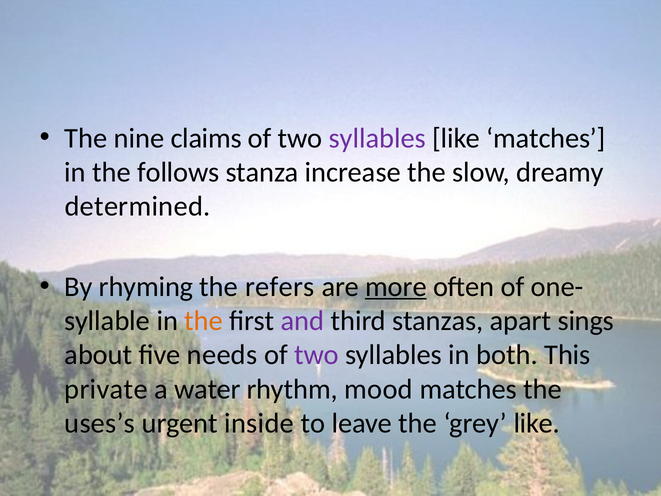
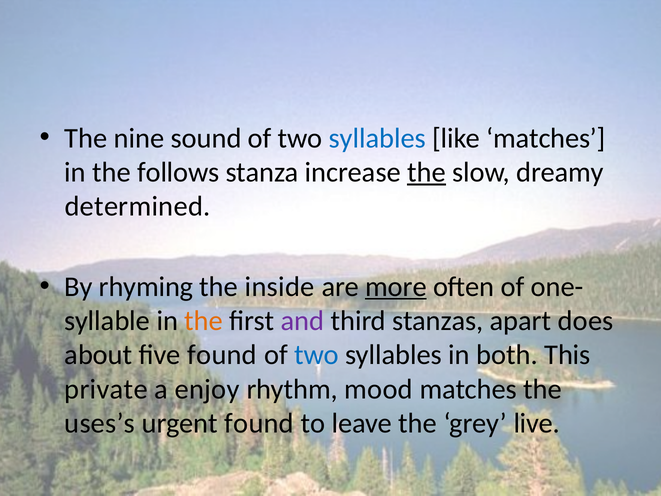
claims: claims -> sound (206, 138)
syllables colour: purple -> blue (377, 138)
the underline: none -> present (427, 172)
refers: refers -> inside (280, 286)
sings: sings -> does (586, 321)
five needs: needs -> found (222, 355)
two colour: purple -> blue (316, 355)
water: water -> enjoy (207, 389)
urgent inside: inside -> found (259, 423)
grey like: like -> live (537, 423)
